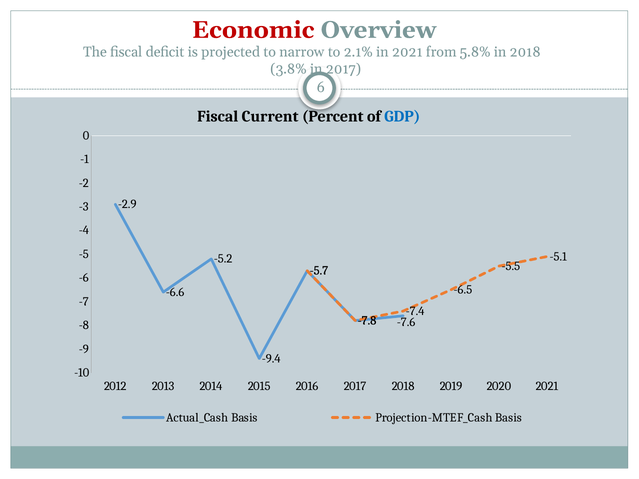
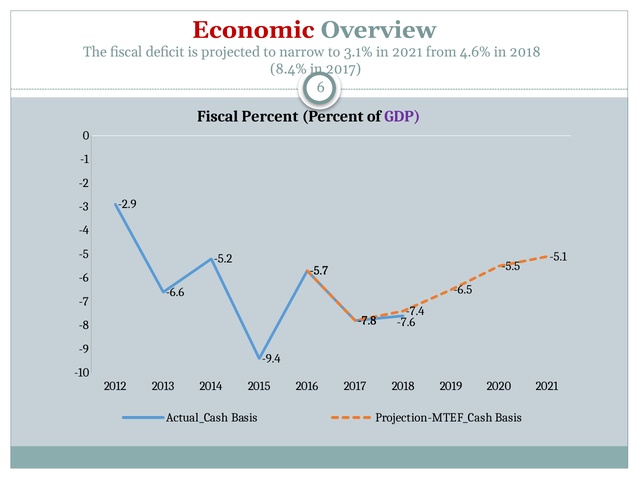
2.1%: 2.1% -> 3.1% (358, 52)
5.8%: 5.8% -> 4.6% (475, 52)
3.8%: 3.8% -> 8.4% (289, 69)
Fiscal Current: Current -> Percent (270, 116)
GDP colour: blue -> purple (402, 116)
